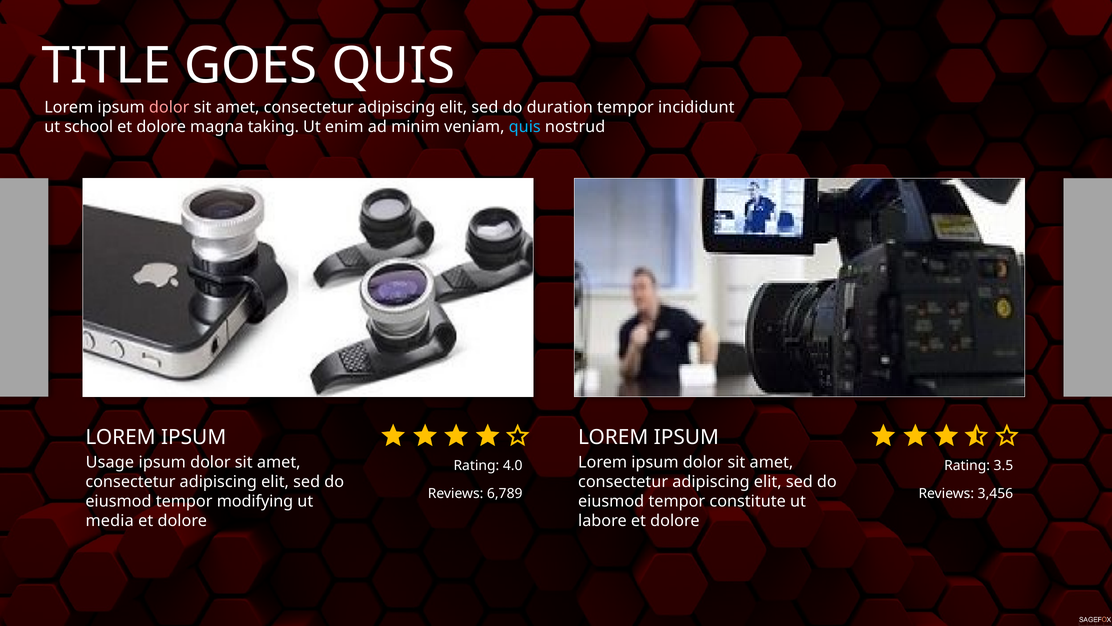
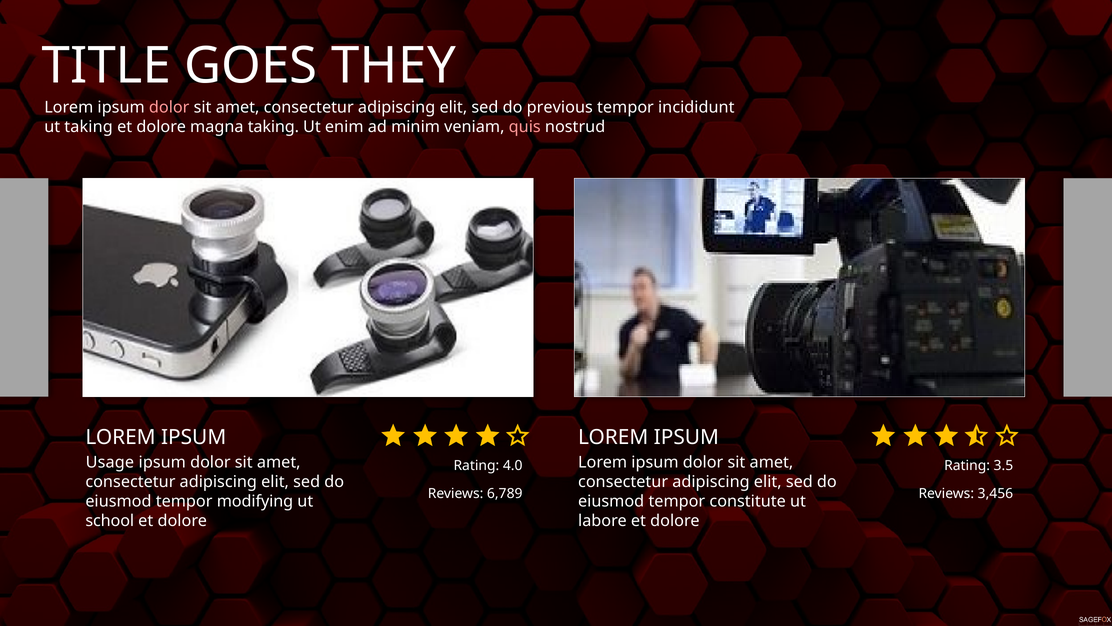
GOES QUIS: QUIS -> THEY (394, 66)
duration: duration -> previous (560, 107)
ut school: school -> taking (89, 127)
quis colour: light blue -> pink (525, 127)
media: media -> school (110, 520)
